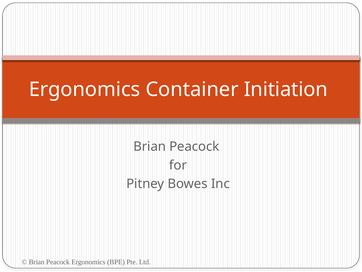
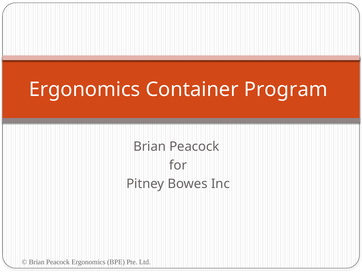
Initiation: Initiation -> Program (286, 89)
